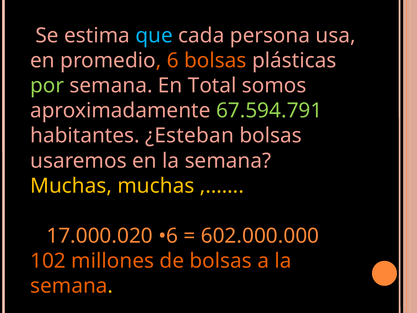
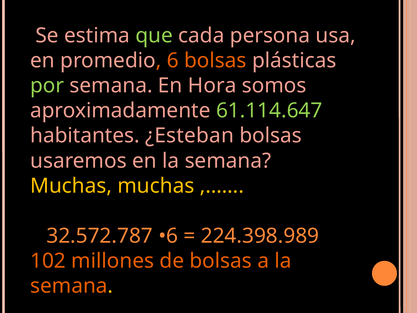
que colour: light blue -> light green (154, 36)
Total: Total -> Hora (212, 86)
67.594.791: 67.594.791 -> 61.114.647 (269, 111)
17.000.020: 17.000.020 -> 32.572.787 (100, 236)
602.000.000: 602.000.000 -> 224.398.989 (260, 236)
